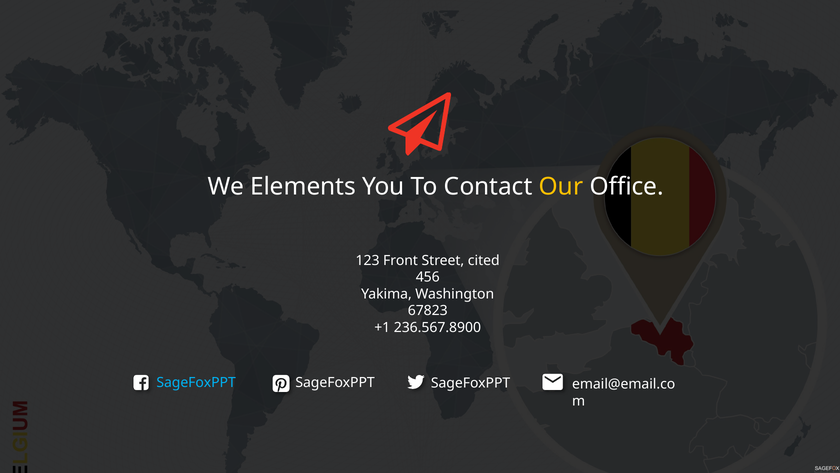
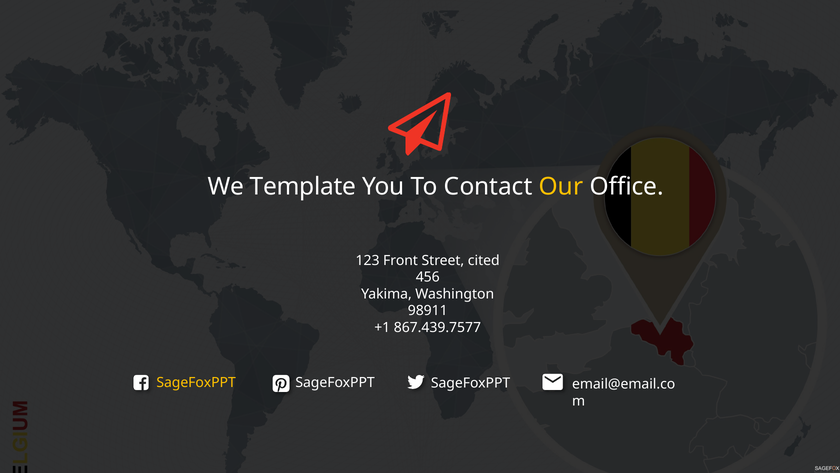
Elements: Elements -> Template (303, 187)
67823: 67823 -> 98911 (428, 310)
236.567.8900: 236.567.8900 -> 867.439.7577 (437, 327)
SageFoxPPT colour: light blue -> yellow (196, 382)
